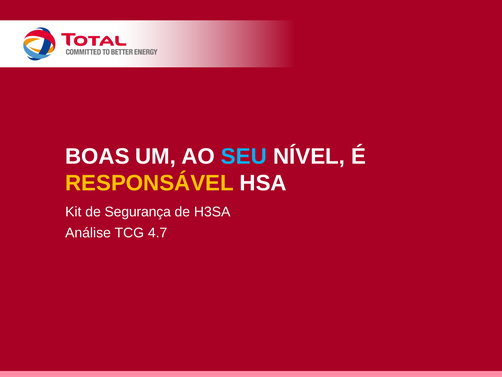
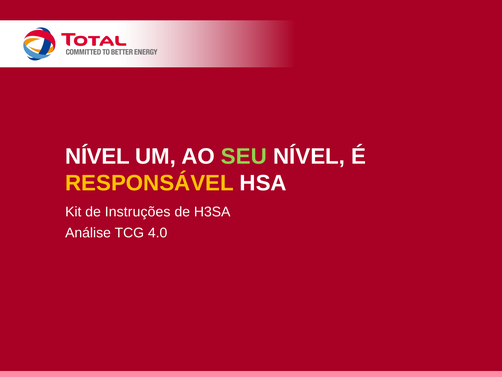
BOAS: BOAS -> NÍVEL (98, 156)
SEU colour: light blue -> light green (244, 156)
Segurança: Segurança -> Instruções (138, 212)
4.7: 4.7 -> 4.0 (158, 233)
